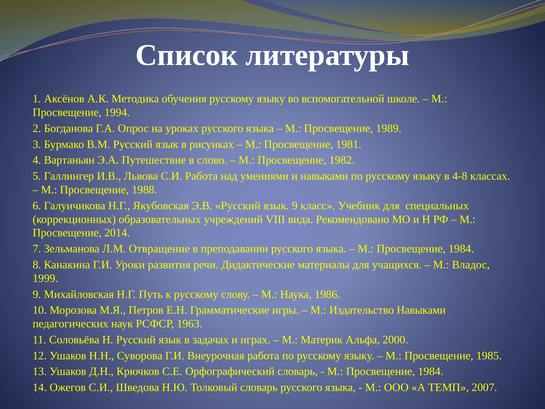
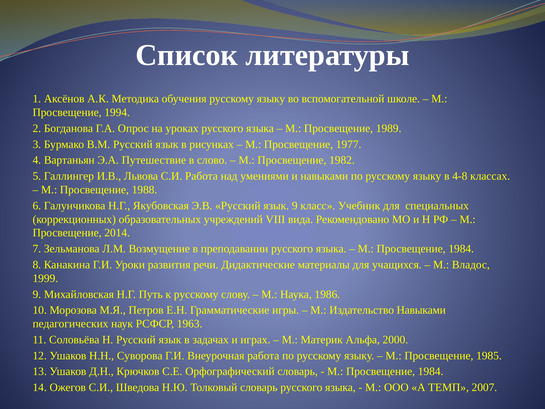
1981: 1981 -> 1977 (349, 144)
Отвращение: Отвращение -> Возмущение (159, 249)
